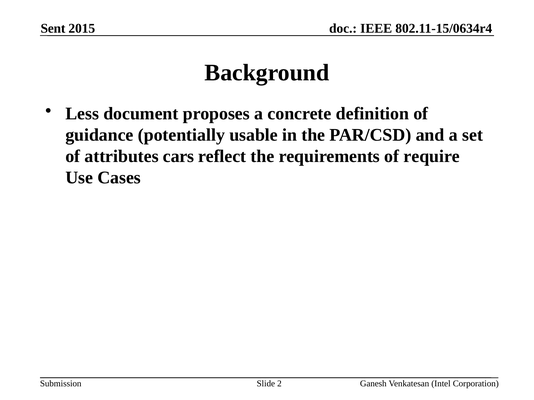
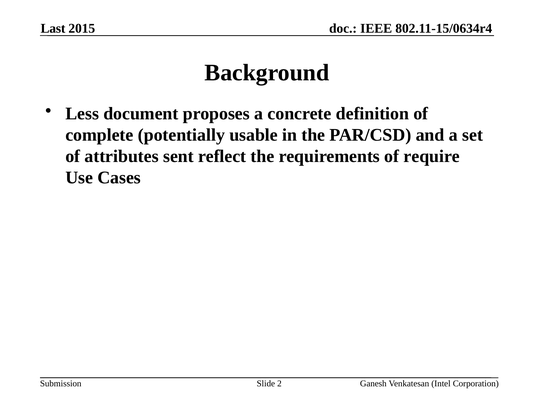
Sent: Sent -> Last (53, 28)
guidance: guidance -> complete (99, 135)
cars: cars -> sent (178, 157)
